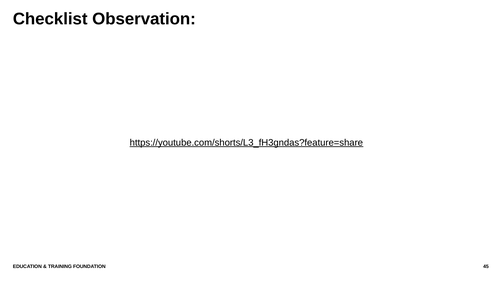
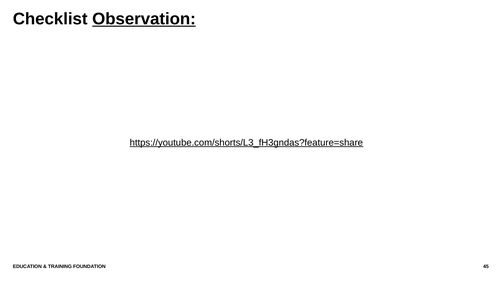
Observation underline: none -> present (144, 19)
